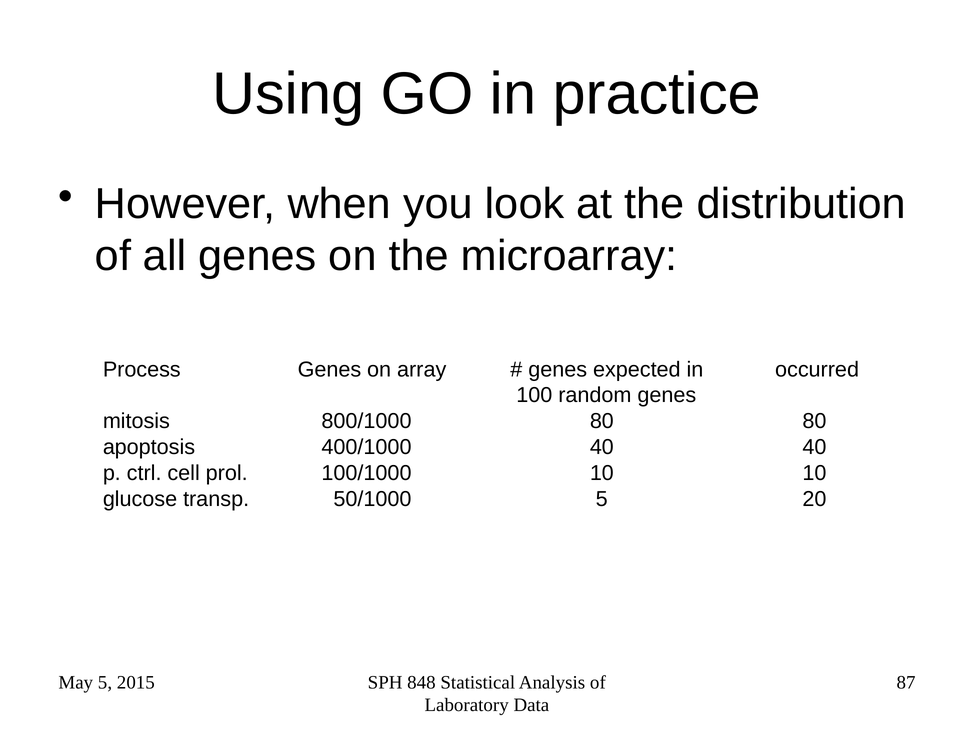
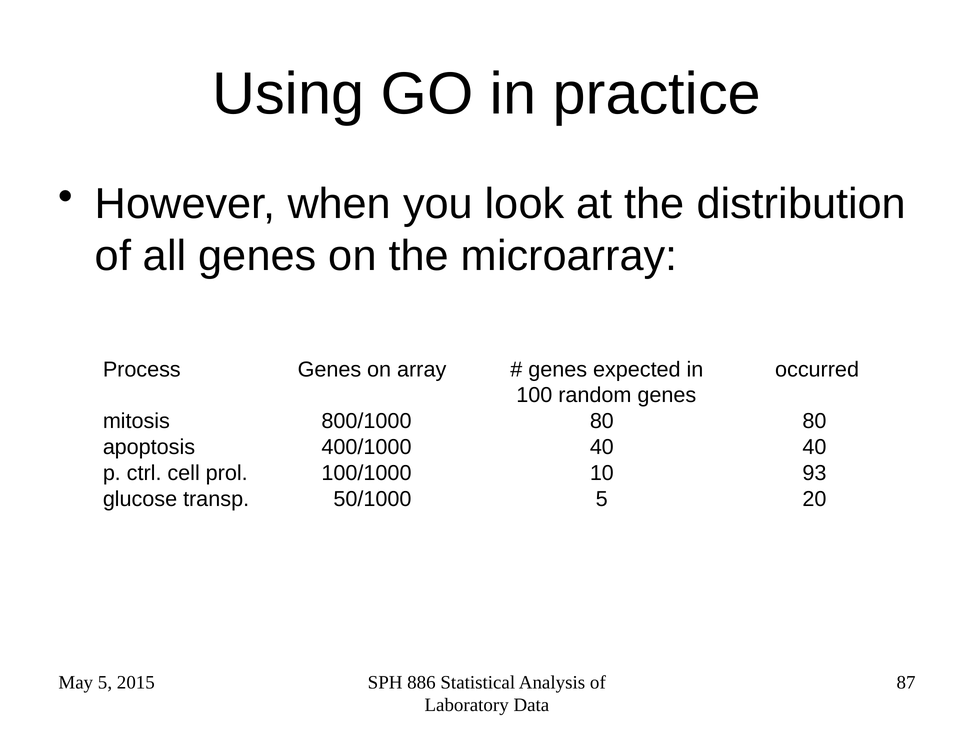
10 10: 10 -> 93 (815, 473)
848: 848 -> 886 (421, 683)
